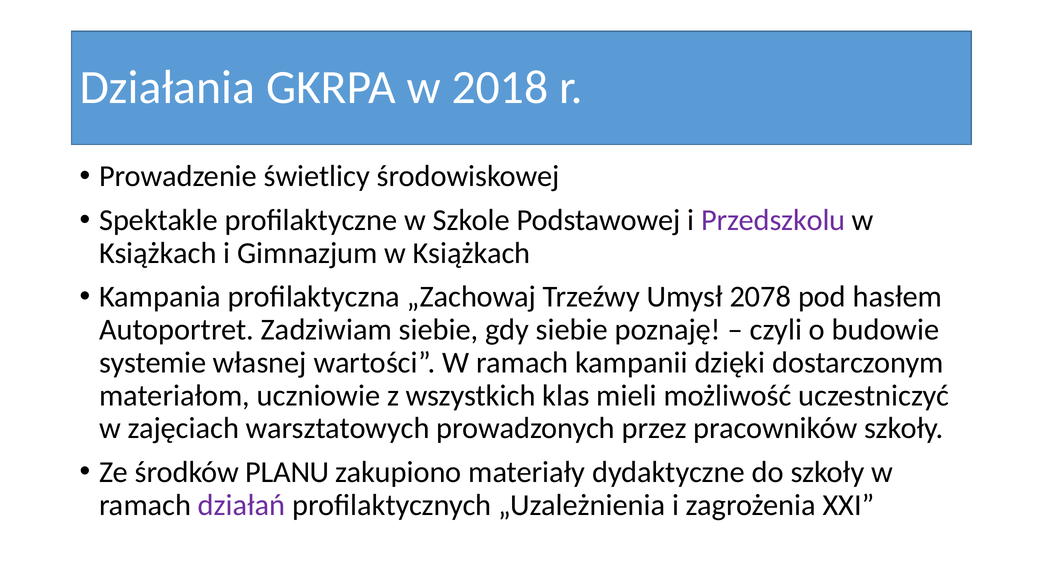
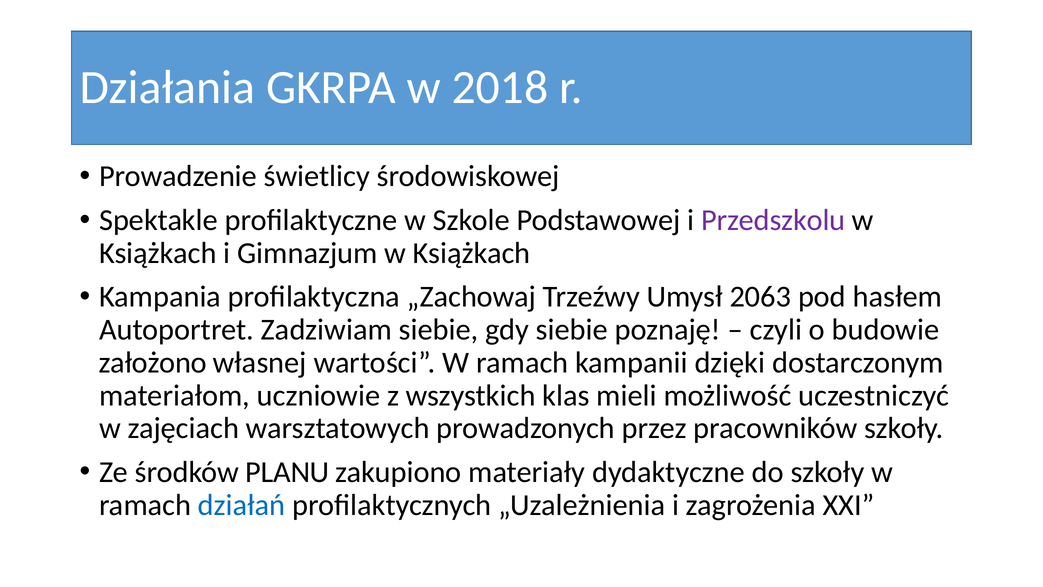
2078: 2078 -> 2063 (760, 297)
systemie: systemie -> założono (153, 362)
działań colour: purple -> blue (242, 505)
